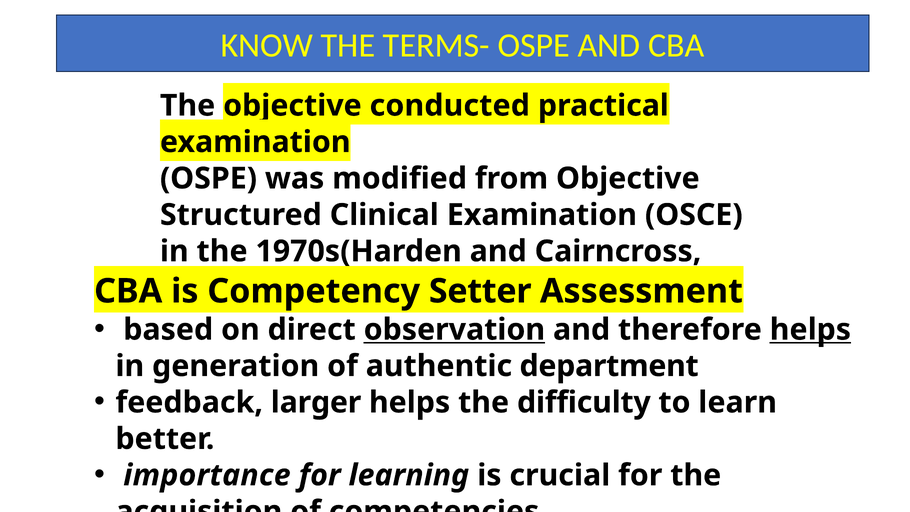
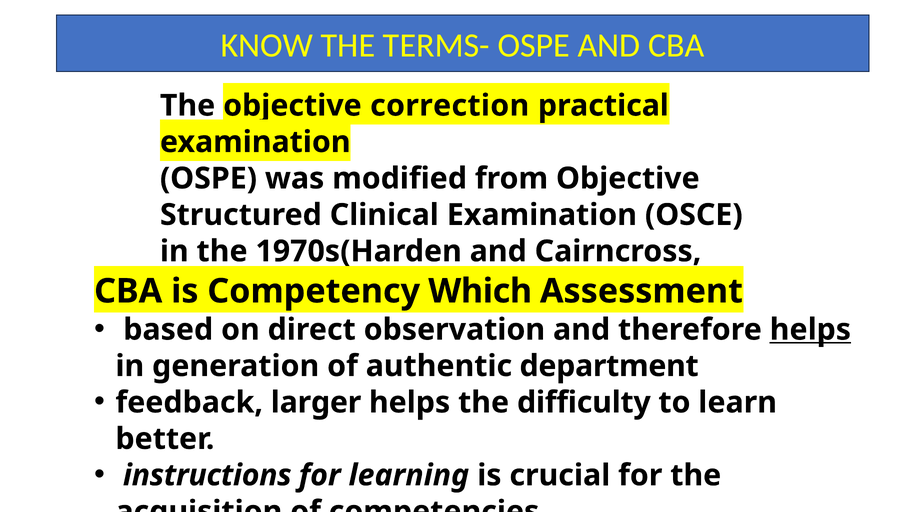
conducted: conducted -> correction (450, 106)
Setter: Setter -> Which (480, 291)
observation underline: present -> none (454, 330)
importance: importance -> instructions (207, 475)
